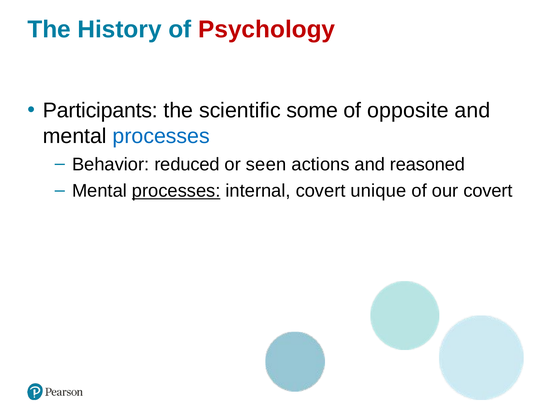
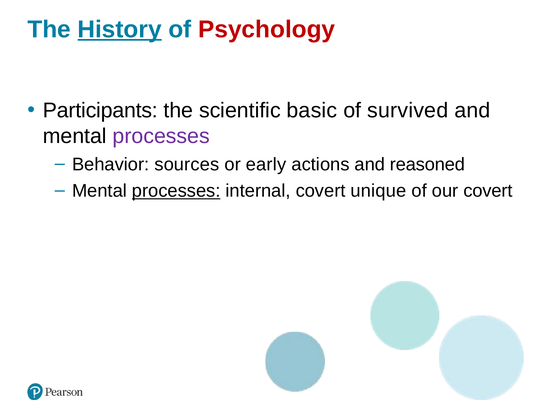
History underline: none -> present (120, 29)
some: some -> basic (312, 110)
opposite: opposite -> survived (408, 110)
processes colour: blue -> purple (161, 136)
reduced: reduced -> sources (187, 164)
seen: seen -> early (266, 164)
